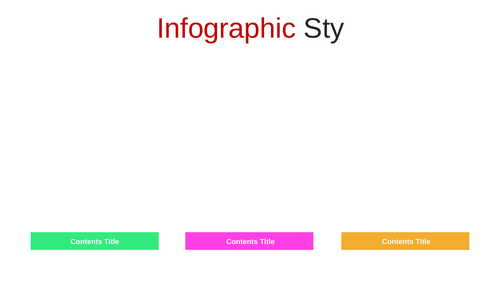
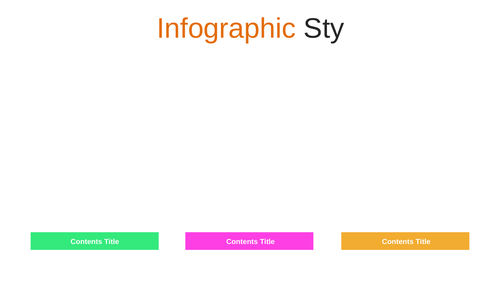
Infographic colour: red -> orange (226, 29)
